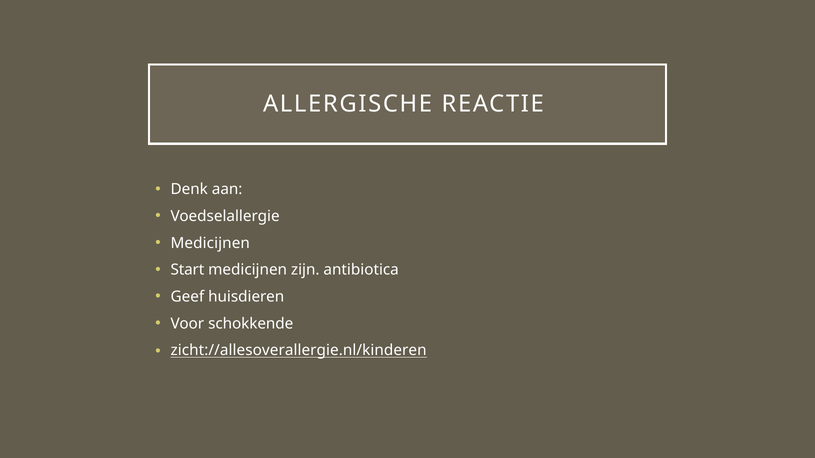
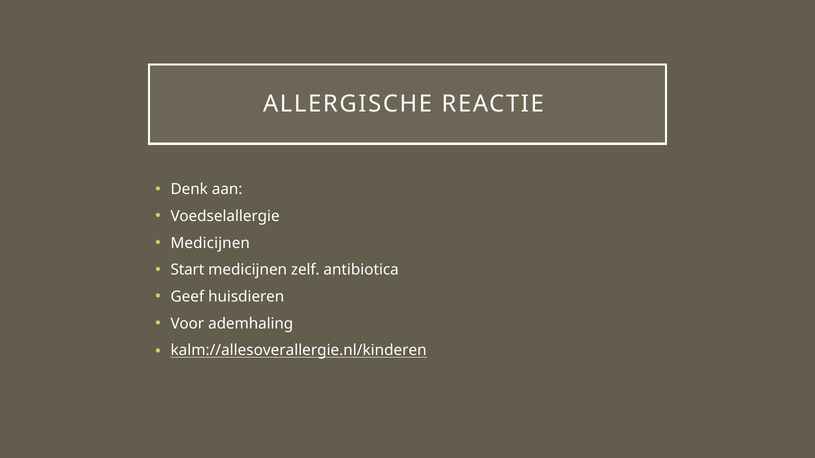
zijn: zijn -> zelf (305, 270)
schokkende: schokkende -> ademhaling (251, 324)
zicht://allesoverallergie.nl/kinderen: zicht://allesoverallergie.nl/kinderen -> kalm://allesoverallergie.nl/kinderen (299, 351)
